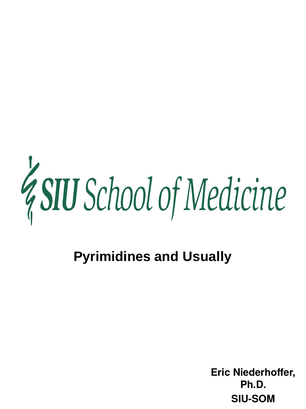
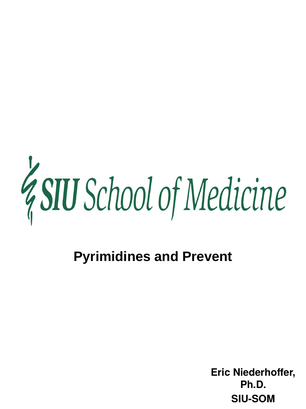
Usually: Usually -> Prevent (207, 256)
